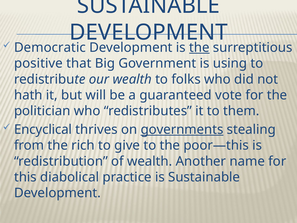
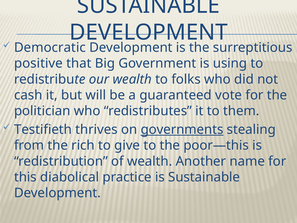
the underline: present -> none (199, 47)
hath: hath -> cash (28, 95)
Encyclical: Encyclical -> Testifieth (43, 129)
